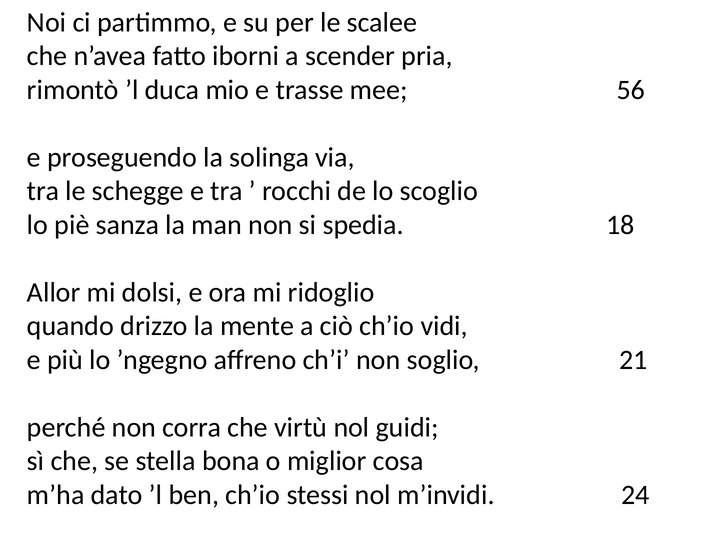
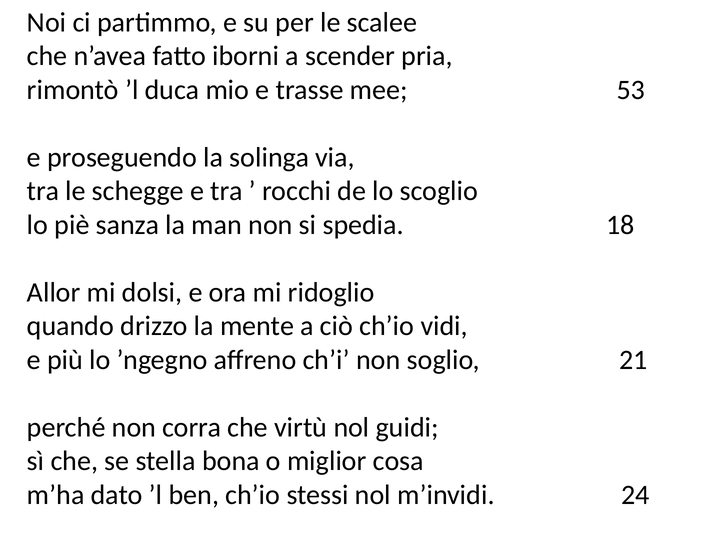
56: 56 -> 53 (631, 90)
